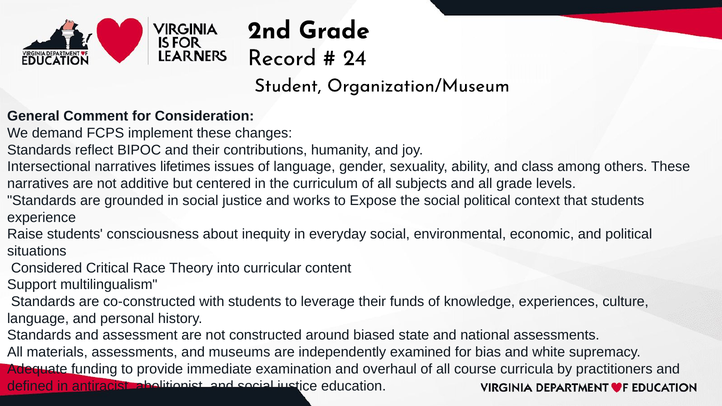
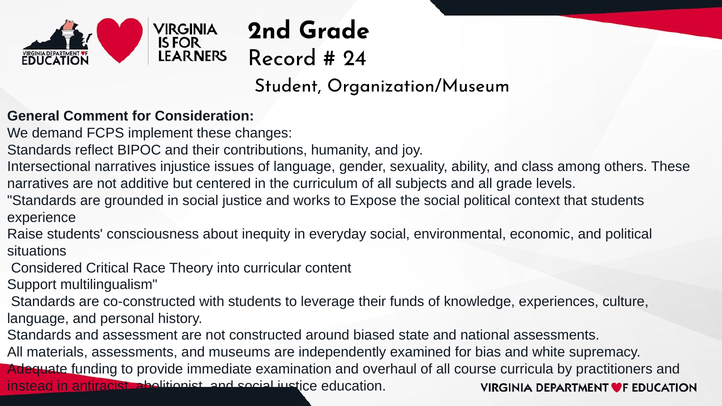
lifetimes: lifetimes -> injustice (185, 167)
defined: defined -> instead (30, 386)
